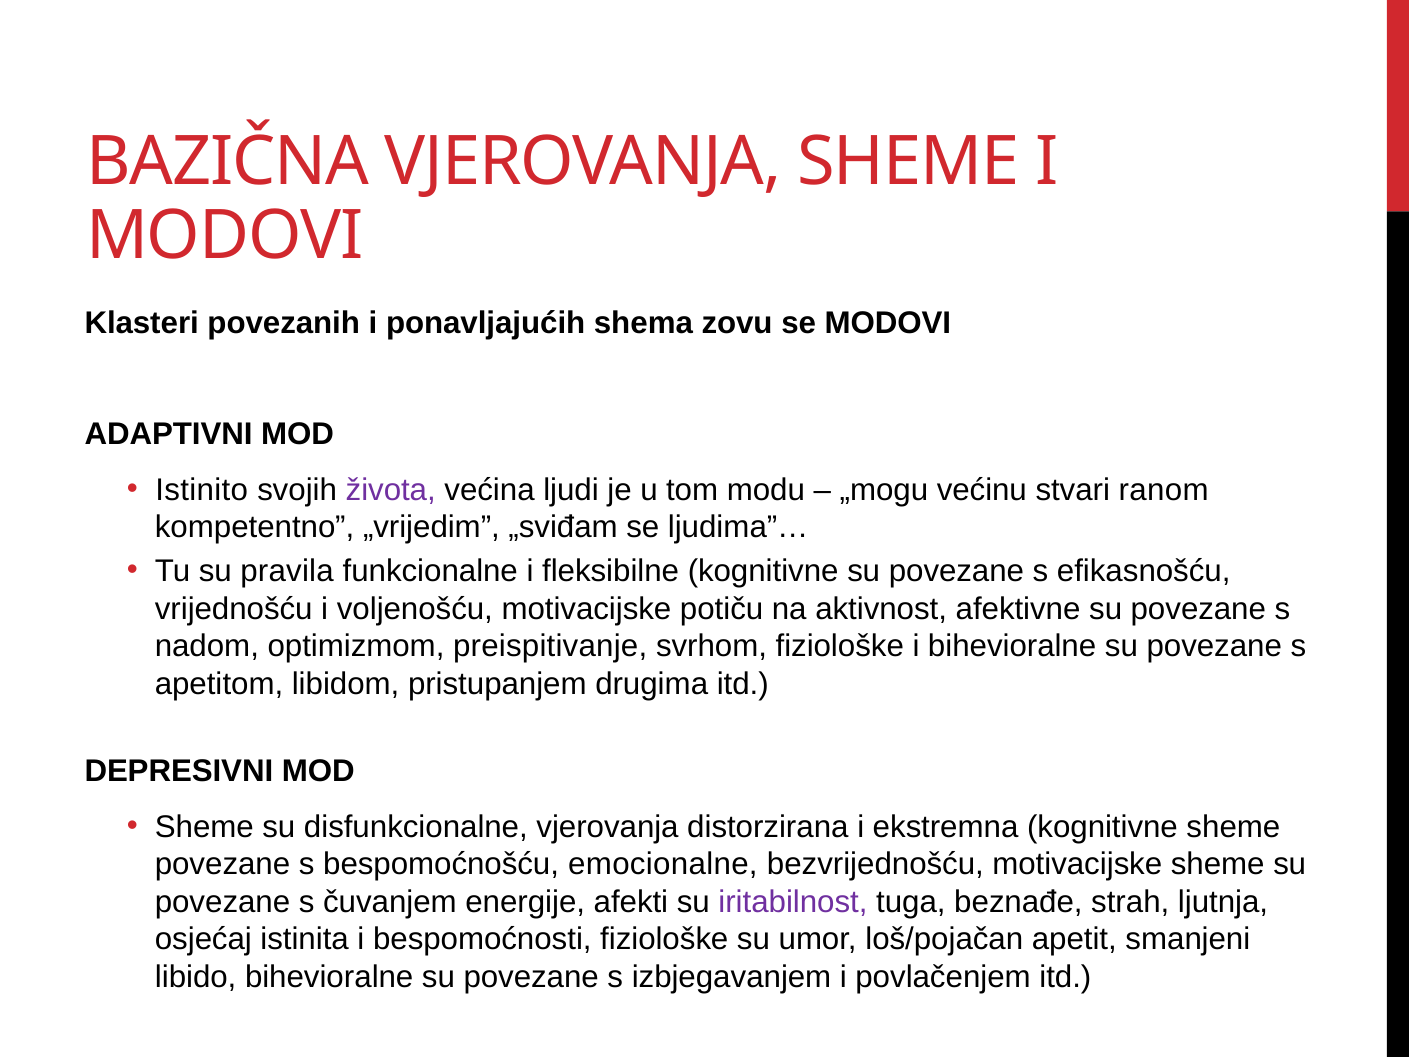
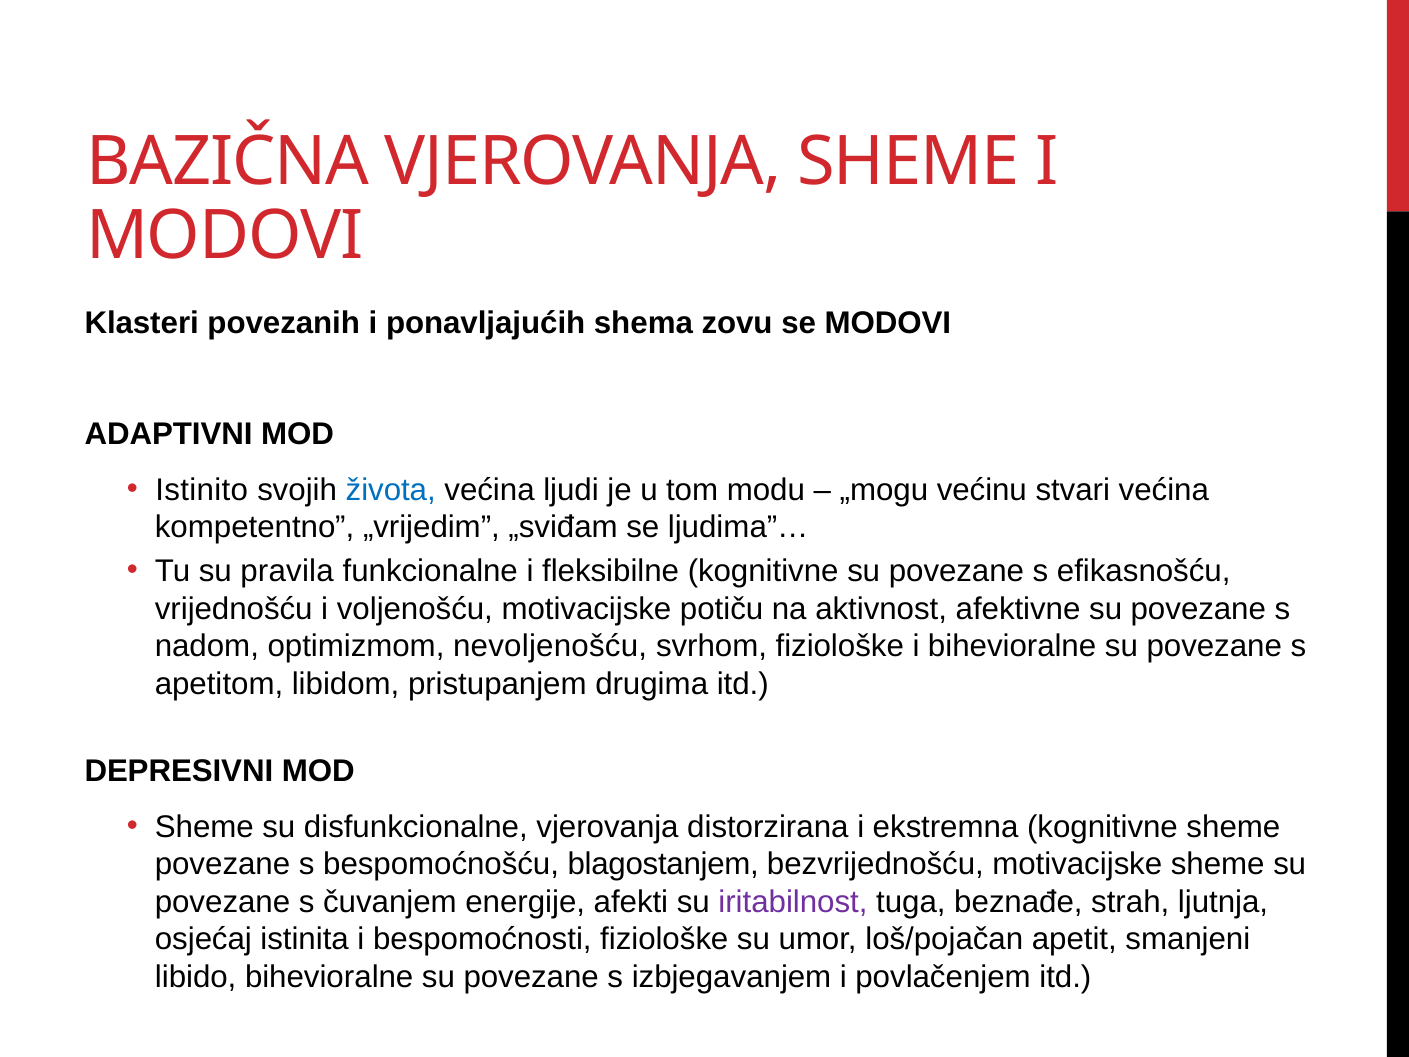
života colour: purple -> blue (391, 490)
stvari ranom: ranom -> većina (1164, 490)
preispitivanje: preispitivanje -> nevoljenošću (550, 646)
emocionalne: emocionalne -> blagostanjem (663, 864)
